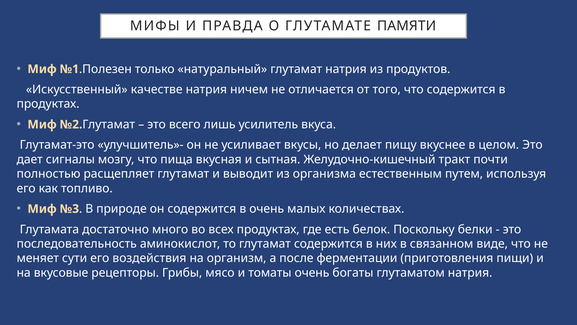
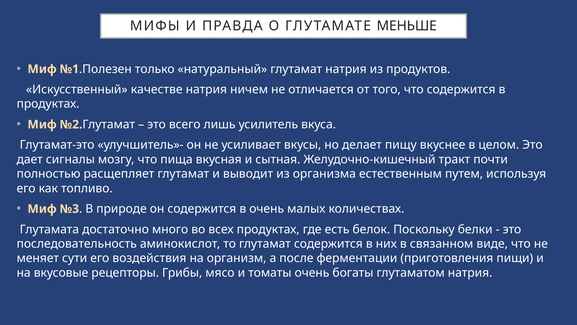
ПАМЯТИ: ПАМЯТИ -> МЕНЬШЕ (407, 26)
